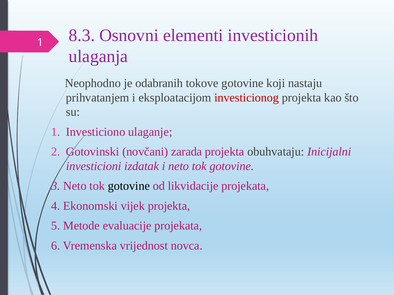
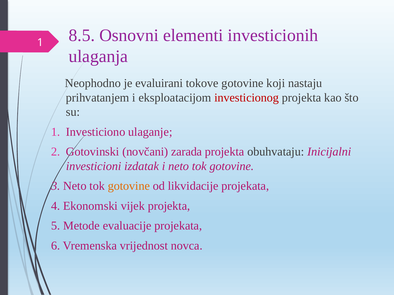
8.3: 8.3 -> 8.5 (82, 35)
odabranih: odabranih -> evaluirani (159, 83)
gotovine colour: black -> orange (129, 186)
